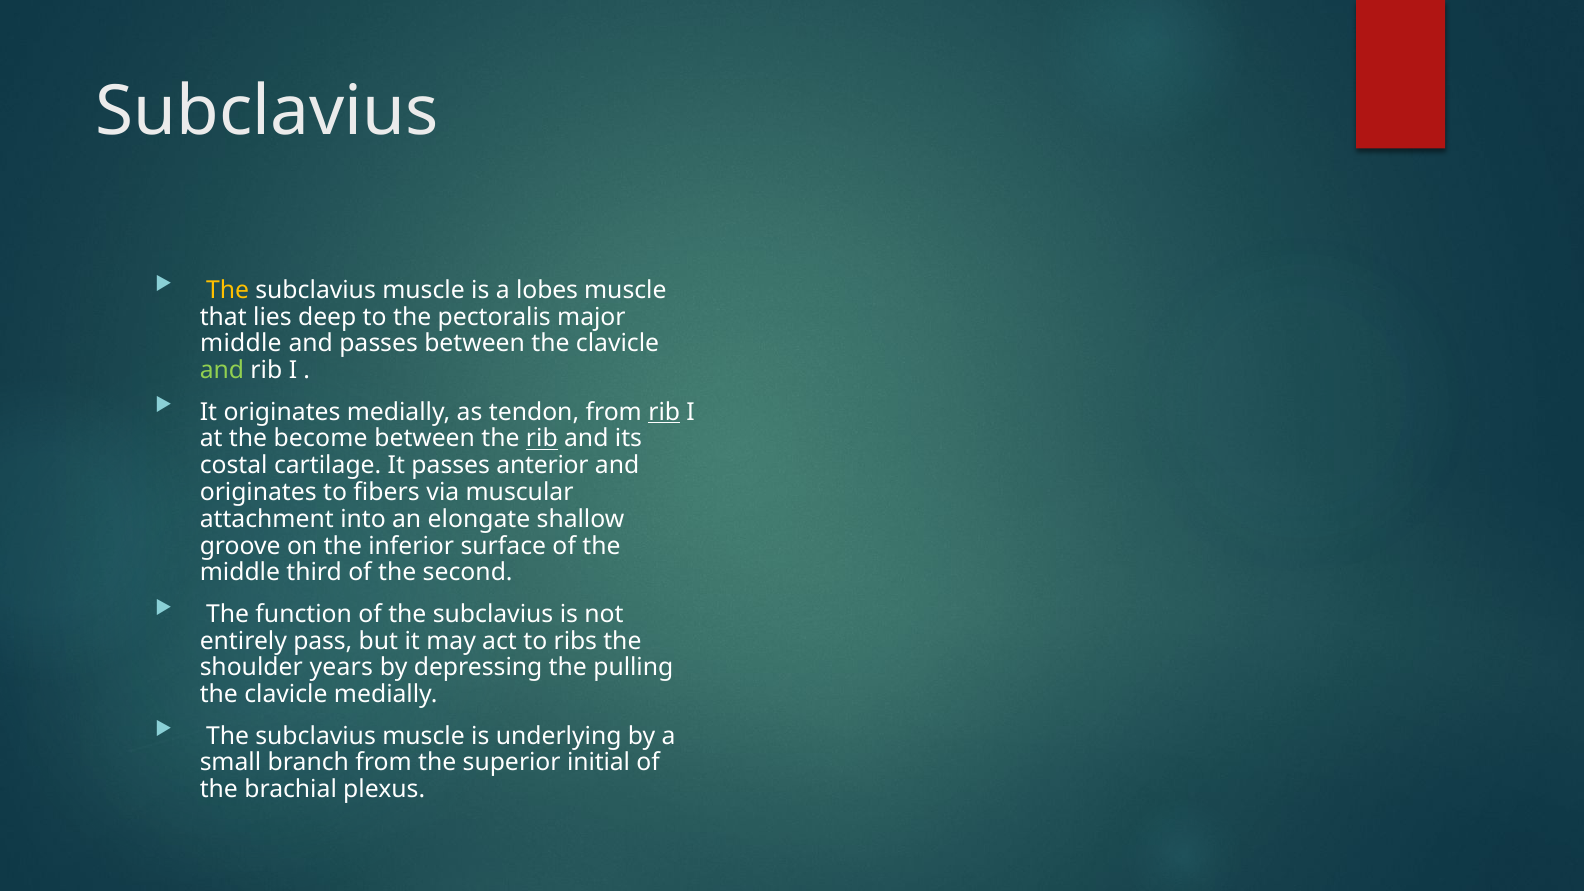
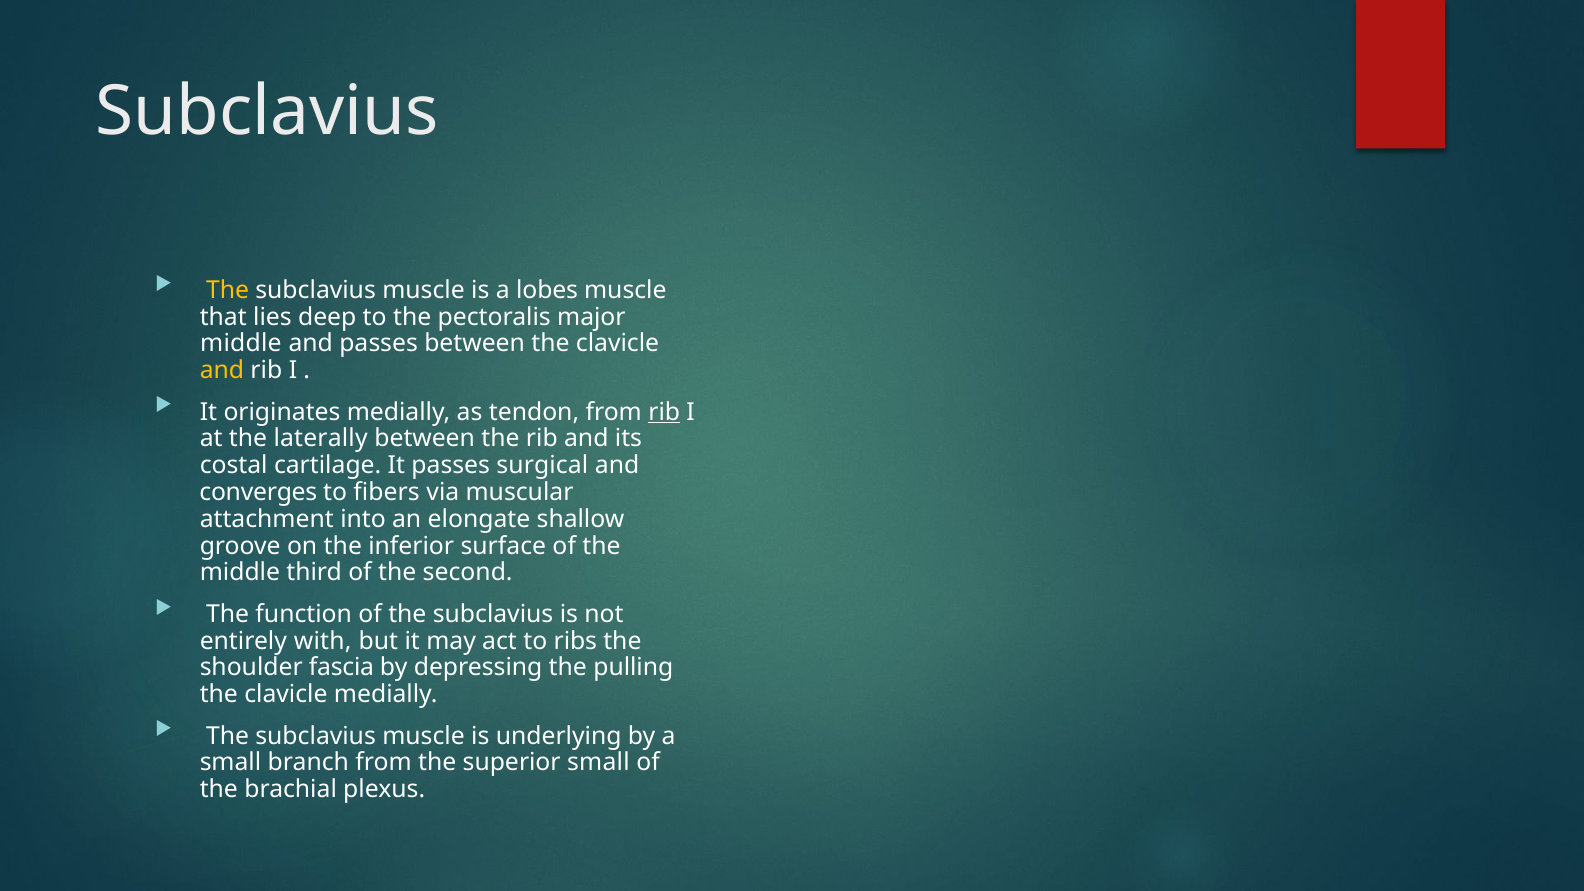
and colour: light green -> yellow (222, 370)
become: become -> laterally (321, 439)
rib underline: present -> none (542, 439)
anterior: anterior -> surgical (542, 466)
originates: originates -> converges (258, 492)
pass: pass -> with (323, 641)
years: years -> fascia (342, 668)
superior initial: initial -> small (598, 763)
